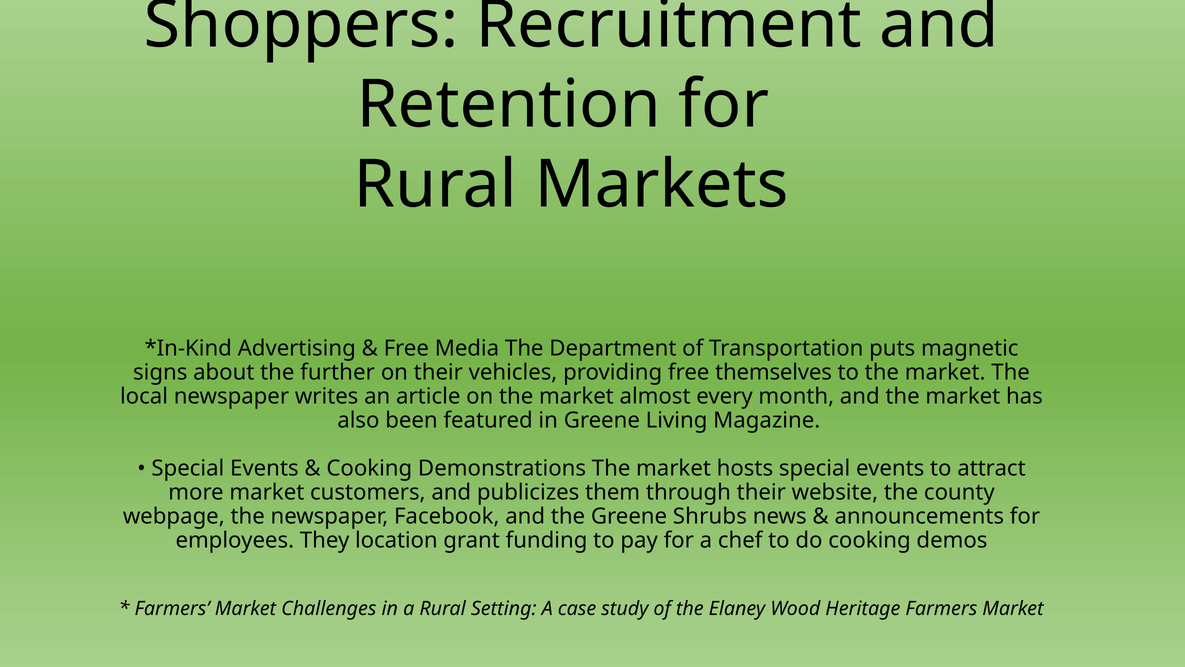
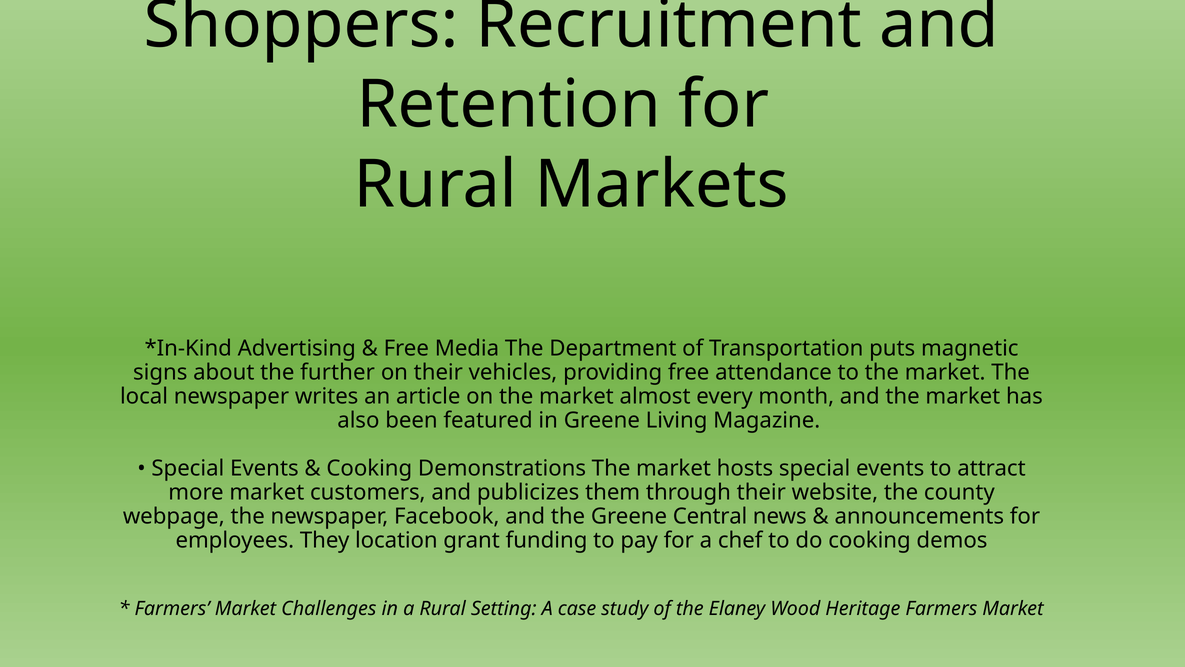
themselves: themselves -> attendance (774, 372)
Shrubs: Shrubs -> Central (710, 516)
